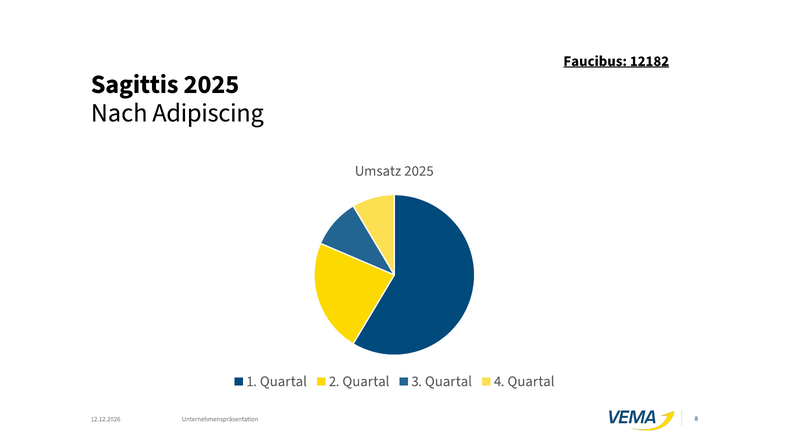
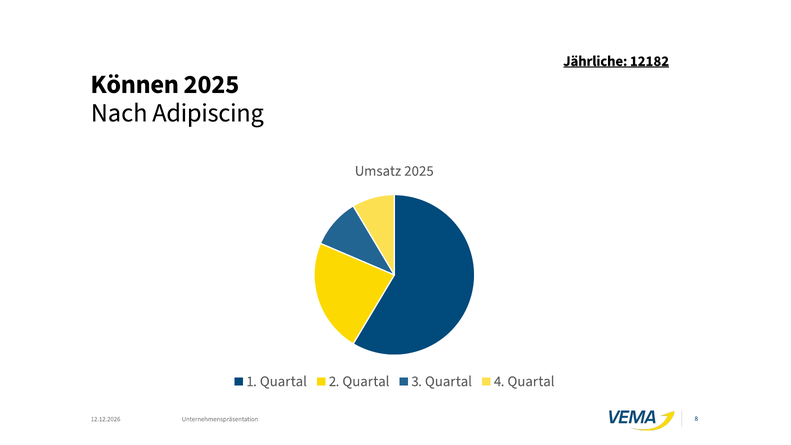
Faucibus: Faucibus -> Jährliche (595, 61)
Sagittis: Sagittis -> Können (135, 84)
